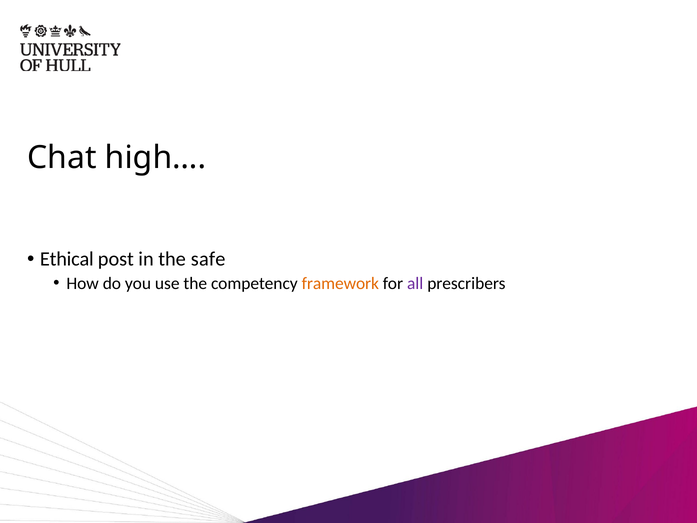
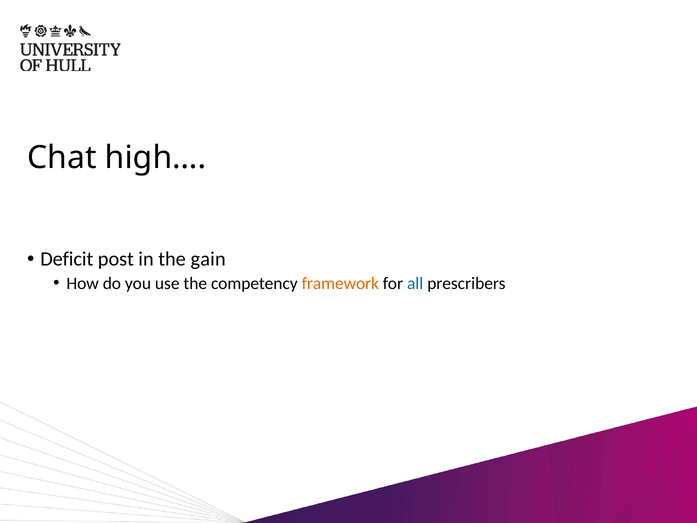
Ethical: Ethical -> Deficit (67, 259)
safe: safe -> gain (208, 259)
all colour: purple -> blue (415, 283)
